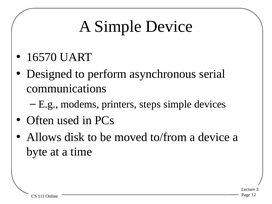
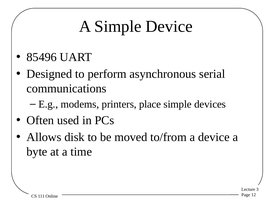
16570: 16570 -> 85496 (42, 57)
steps: steps -> place (150, 104)
